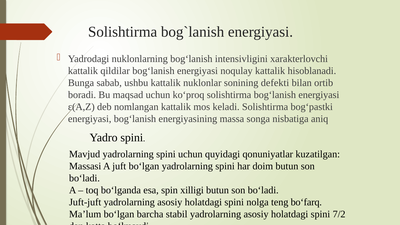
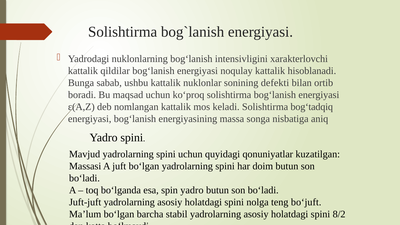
bog‘pastki: bog‘pastki -> bog‘tadqiq (312, 107)
spin xilligi: xilligi -> yadro (192, 190)
bo‘farq: bo‘farq -> bo‘juft (306, 202)
7/2: 7/2 -> 8/2 (339, 214)
